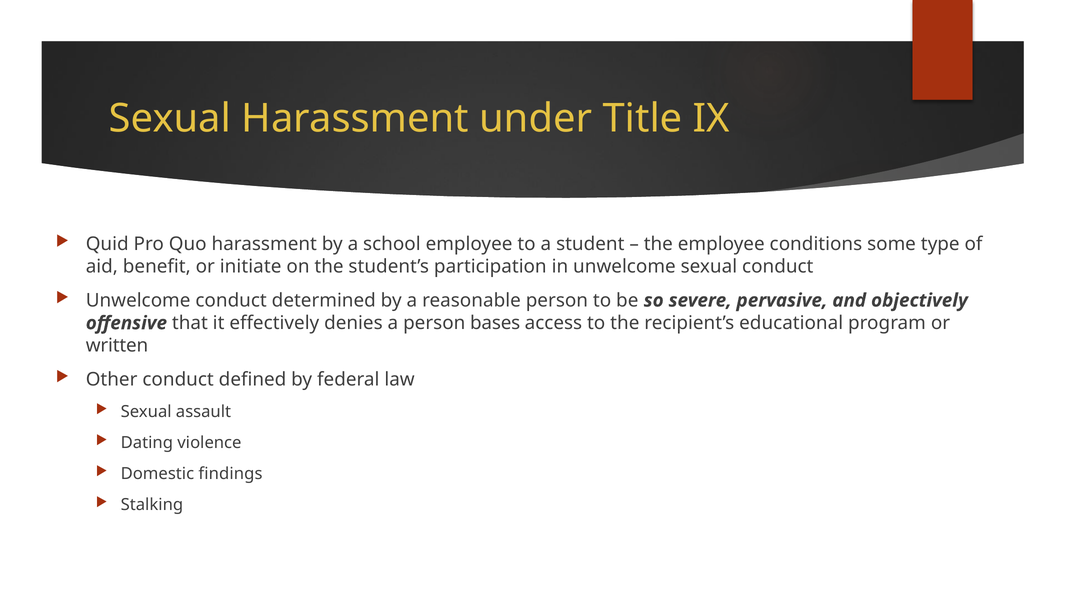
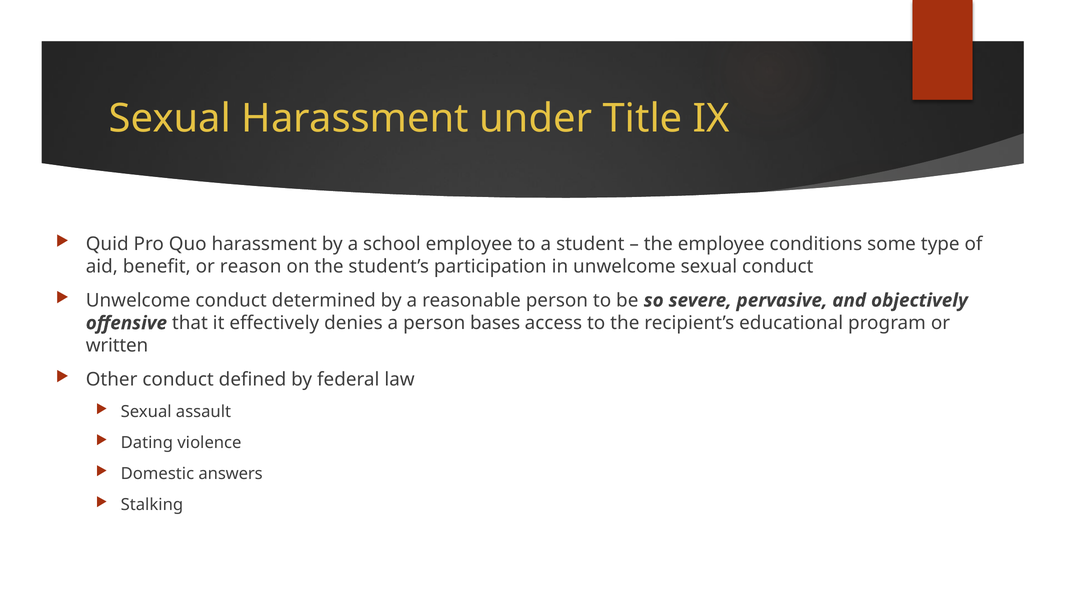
initiate: initiate -> reason (251, 267)
findings: findings -> answers (231, 474)
